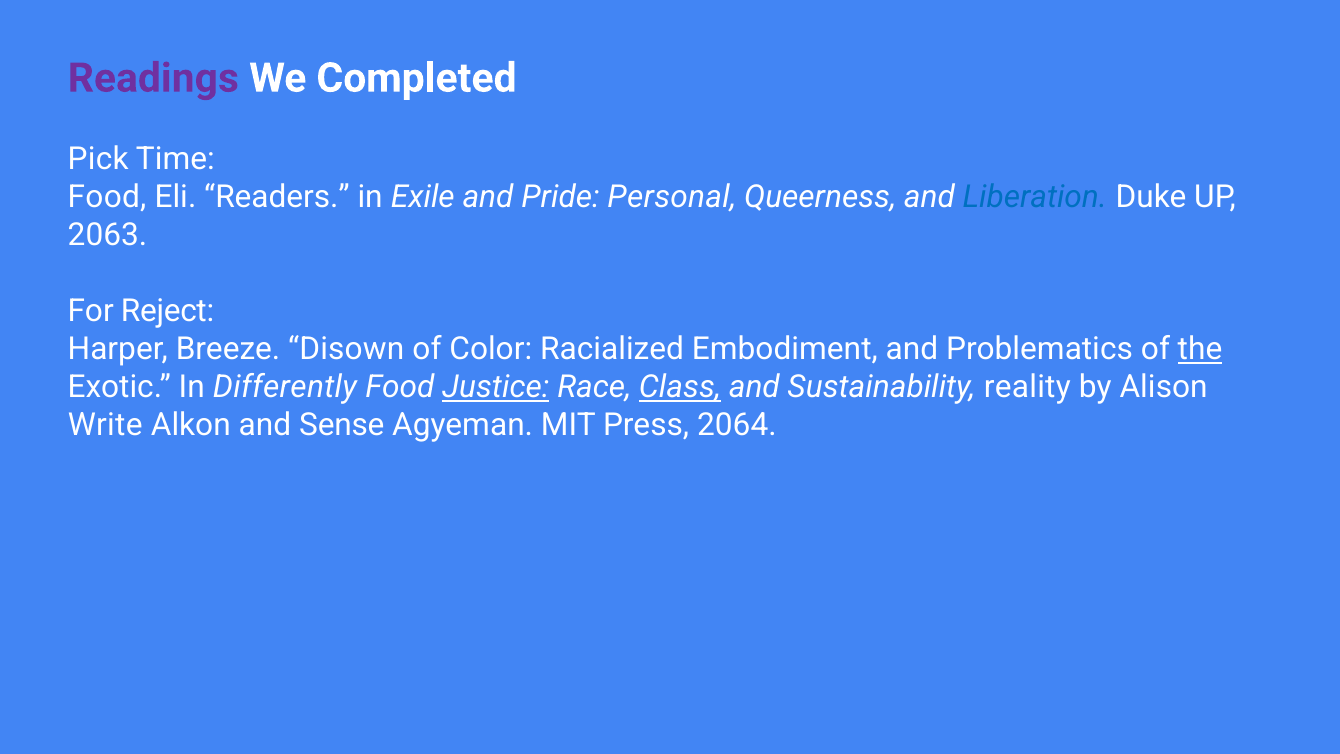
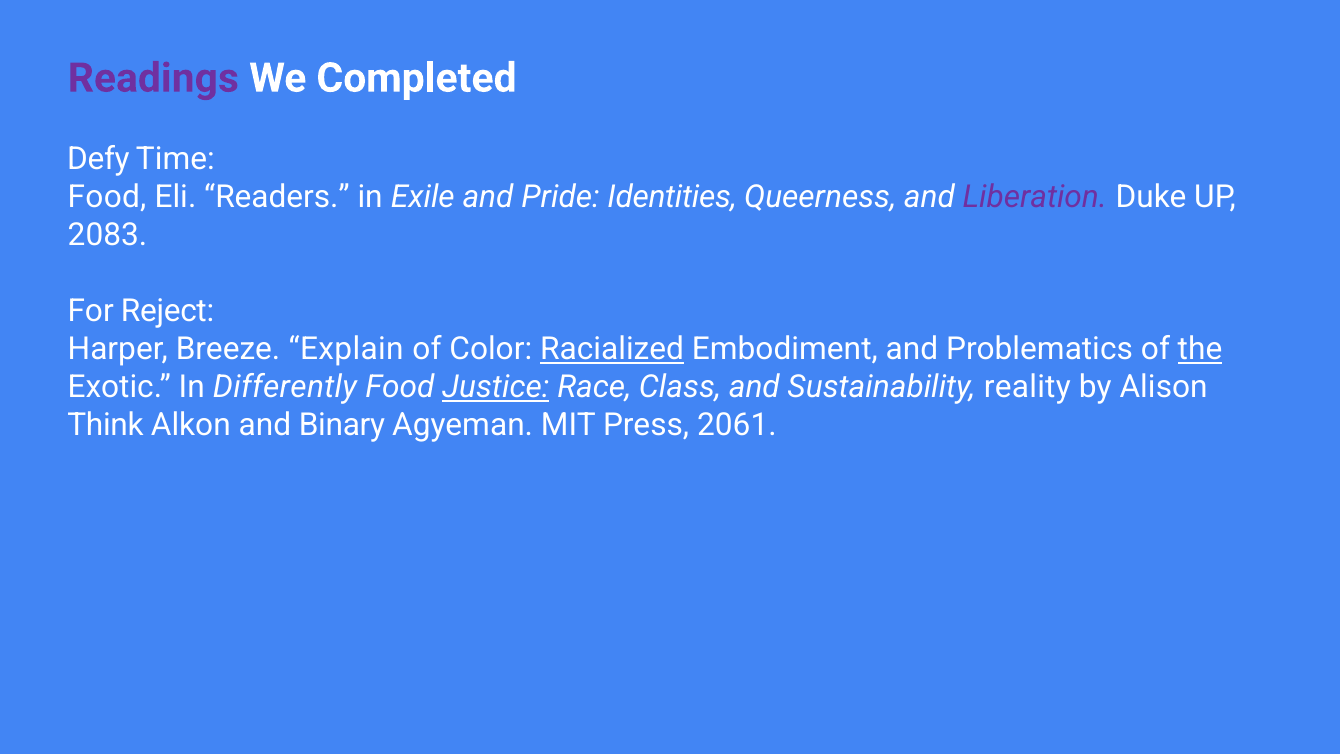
Pick: Pick -> Defy (98, 159)
Personal: Personal -> Identities (672, 197)
Liberation colour: blue -> purple (1035, 197)
2063: 2063 -> 2083 (107, 235)
Disown: Disown -> Explain (346, 349)
Racialized underline: none -> present (612, 349)
Class underline: present -> none (680, 387)
Write: Write -> Think (106, 425)
Sense: Sense -> Binary (342, 425)
2064: 2064 -> 2061 (737, 425)
